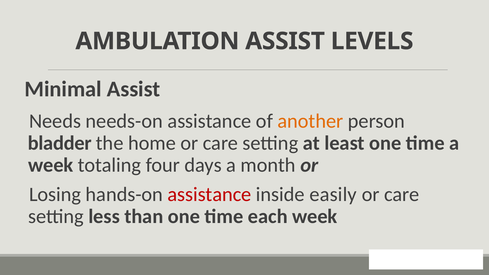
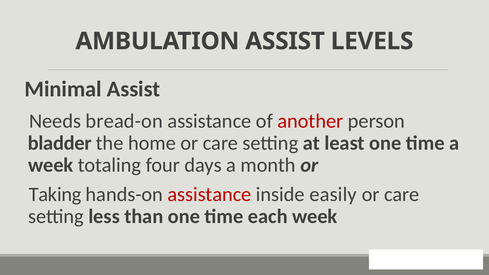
needs-on: needs-on -> bread-on (124, 121)
another colour: orange -> red (310, 121)
Losing: Losing -> Taking (55, 194)
